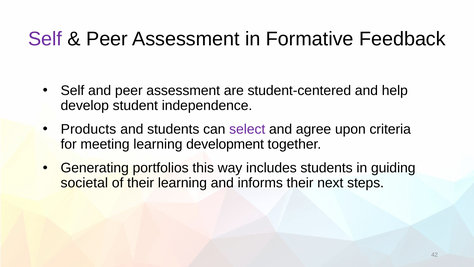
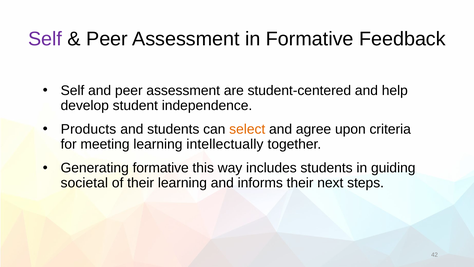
select colour: purple -> orange (247, 129)
development: development -> intellectually (225, 144)
Generating portfolios: portfolios -> formative (161, 168)
